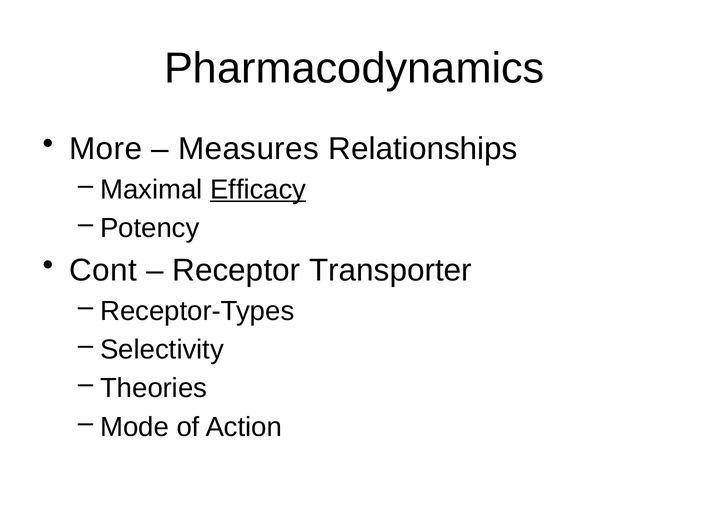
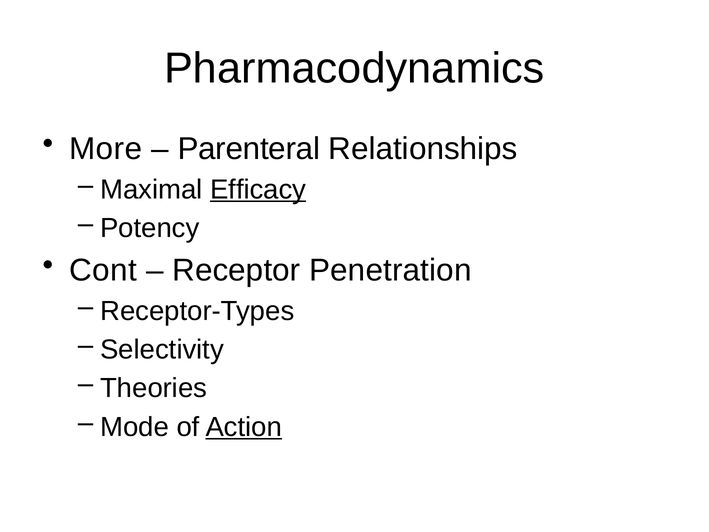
Measures: Measures -> Parenteral (249, 149)
Transporter: Transporter -> Penetration (390, 270)
Action underline: none -> present (244, 427)
